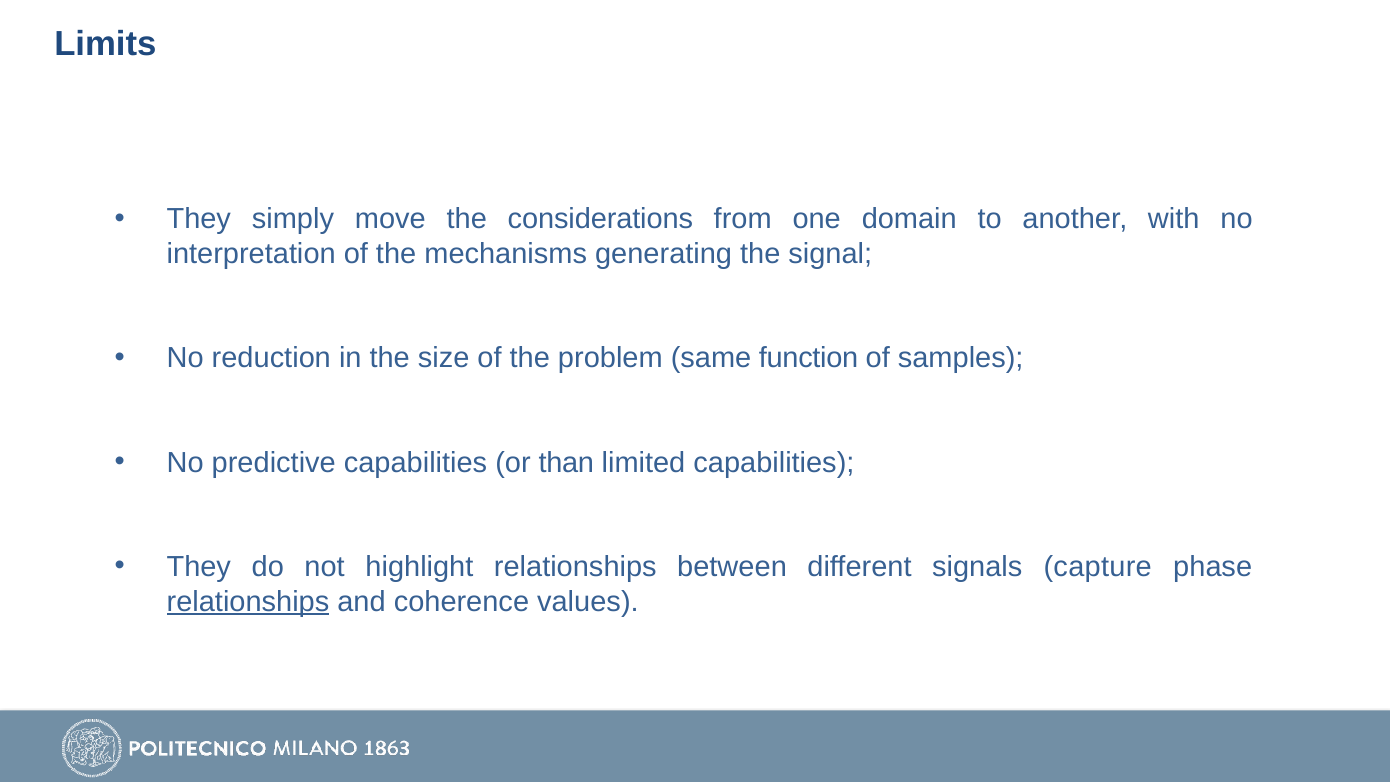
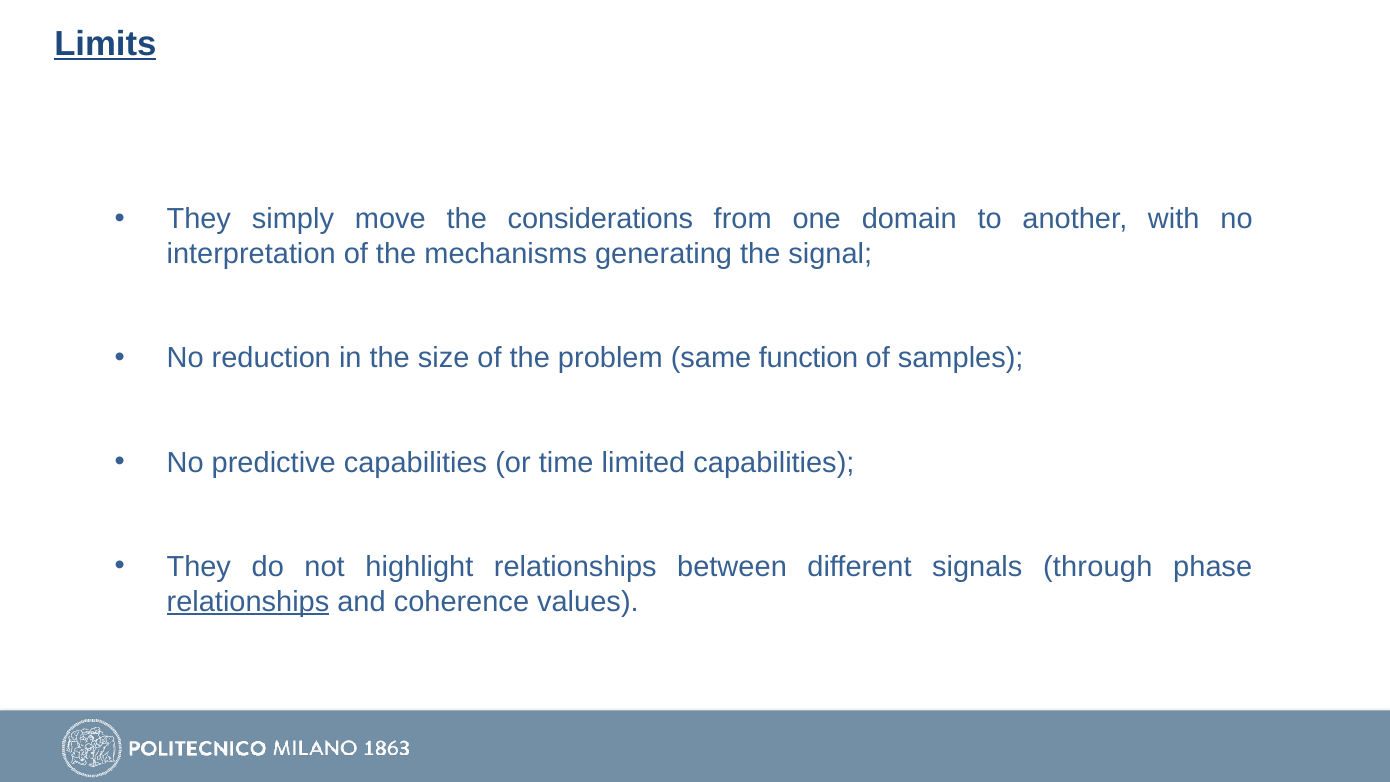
Limits underline: none -> present (105, 44)
than: than -> time (566, 462)
capture: capture -> through (1098, 567)
